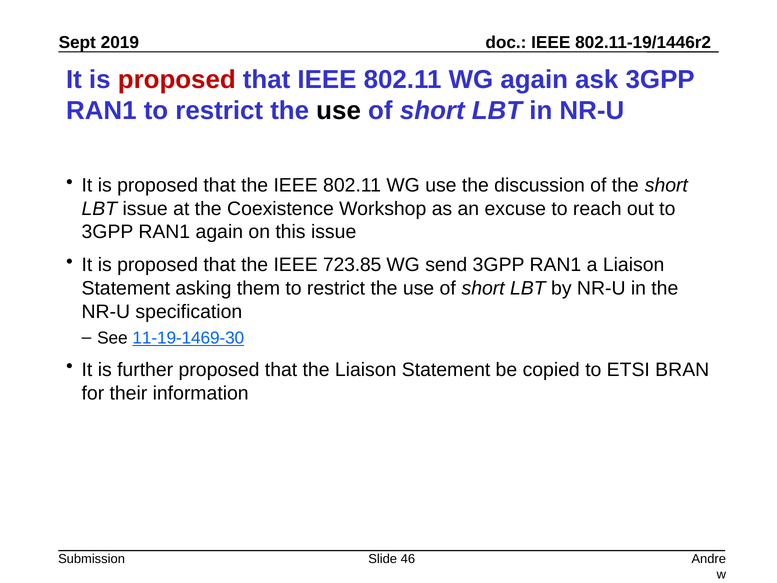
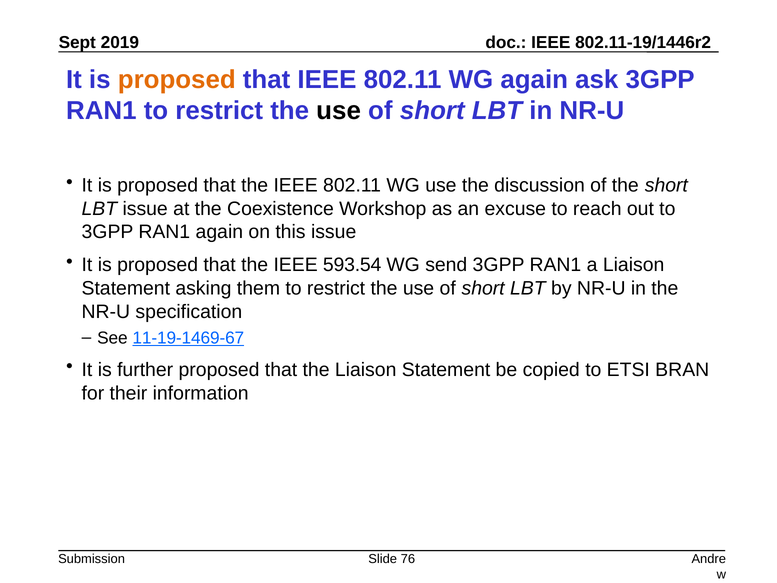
proposed colour: red -> orange (177, 80)
723.85: 723.85 -> 593.54 (352, 265)
11-19-1469-30: 11-19-1469-30 -> 11-19-1469-67 (188, 338)
46: 46 -> 76 (408, 559)
